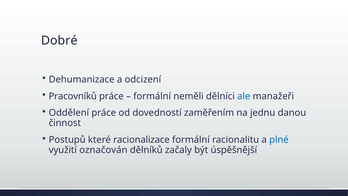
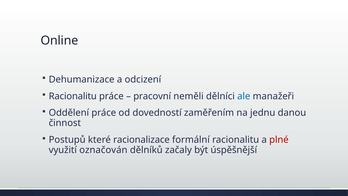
Dobré: Dobré -> Online (59, 40)
Pracovníků: Pracovníků -> Racionalitu (73, 96)
formální: formální -> pracovní (152, 96)
plné colour: blue -> red (279, 140)
